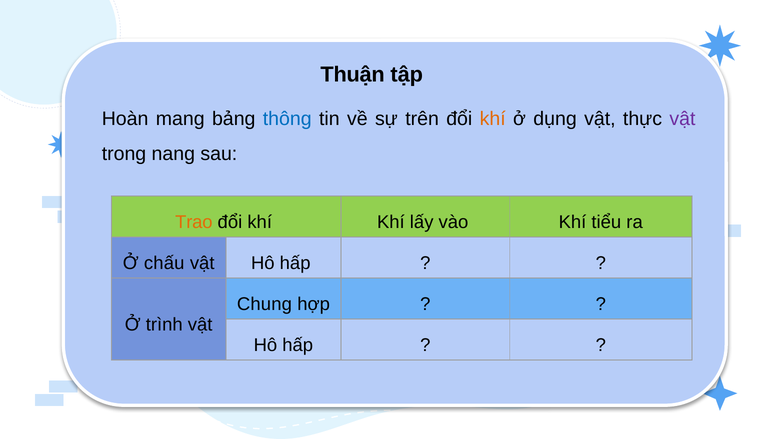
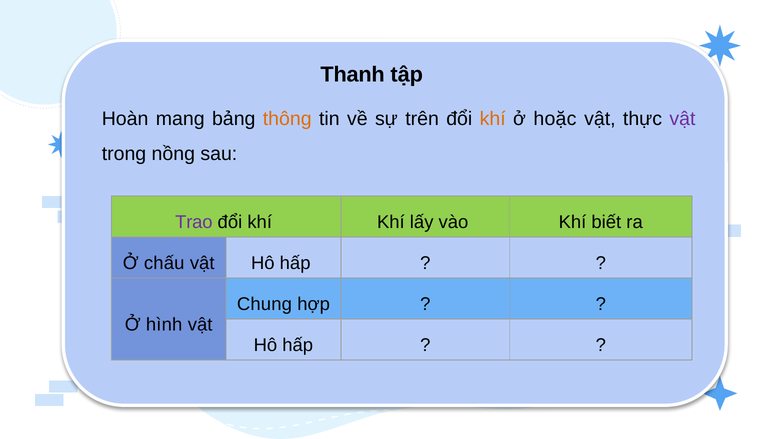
Thuận: Thuận -> Thanh (353, 75)
thông colour: blue -> orange (287, 119)
dụng: dụng -> hoặc (555, 119)
nang: nang -> nồng (173, 154)
Trao colour: orange -> purple (194, 222)
tiểu: tiểu -> biết (606, 222)
trình: trình -> hình (164, 325)
